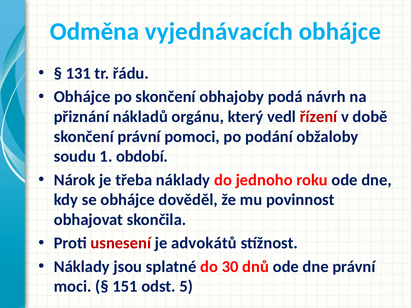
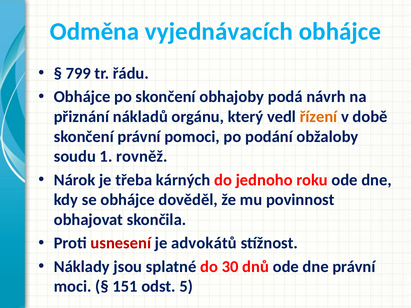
131: 131 -> 799 (78, 73)
řízení colour: red -> orange (319, 117)
období: období -> rovněž (142, 157)
třeba náklady: náklady -> kárných (183, 180)
